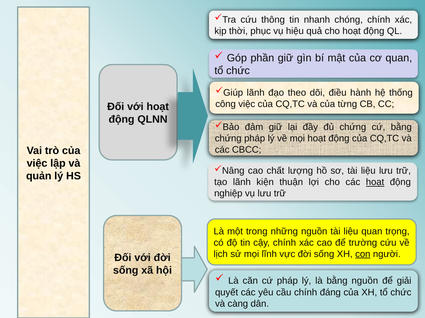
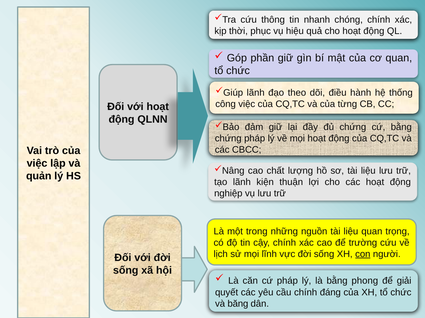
hoạt underline: present -> none (375, 183)
bằng nguồn: nguồn -> phong (365, 281)
càng: càng -> băng (238, 304)
